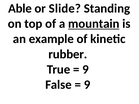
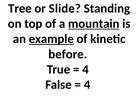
Able: Able -> Tree (20, 8)
example underline: none -> present (51, 39)
rubber: rubber -> before (68, 54)
9: 9 -> 4 (86, 70)
9: 9 -> 4 (87, 85)
